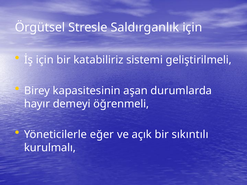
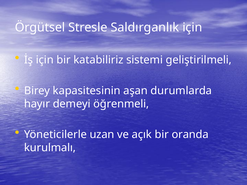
eğer: eğer -> uzan (102, 135)
sıkıntılı: sıkıntılı -> oranda (190, 135)
